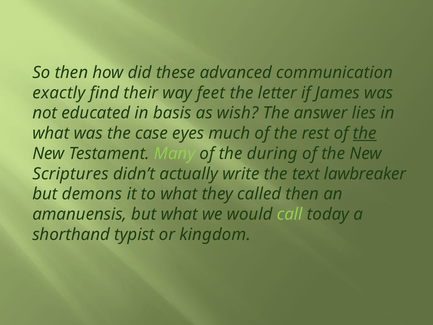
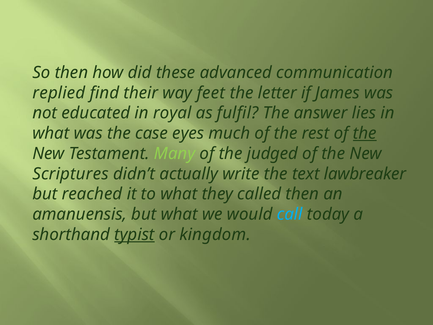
exactly: exactly -> replied (59, 93)
basis: basis -> royal (172, 113)
wish: wish -> fulfil (238, 113)
during: during -> judged (272, 153)
demons: demons -> reached (92, 194)
call colour: light green -> light blue (290, 214)
typist underline: none -> present (134, 234)
